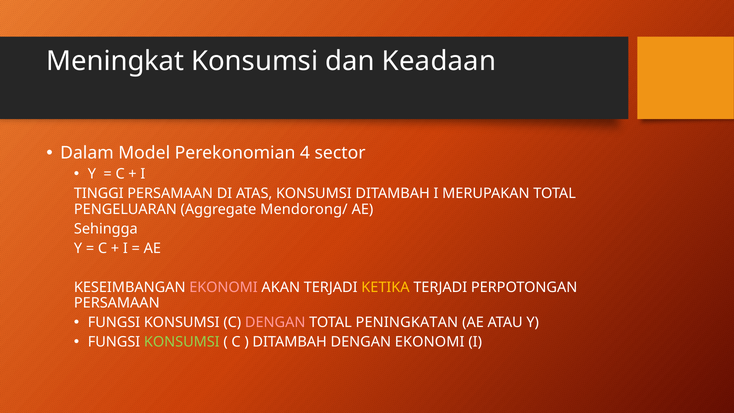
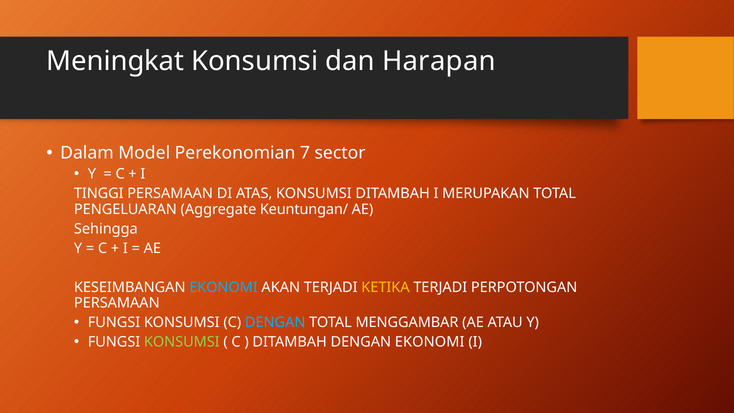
Keadaan: Keadaan -> Harapan (439, 61)
4: 4 -> 7 (305, 153)
Mendorong/: Mendorong/ -> Keuntungan/ (304, 209)
EKONOMI colour: pink -> light blue (224, 287)
DENGAN colour: pink -> light blue (275, 322)
PENINGKATAN: PENINGKATAN -> MENGGAMBAR (407, 322)
